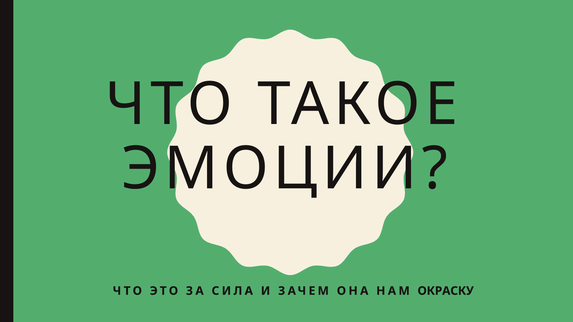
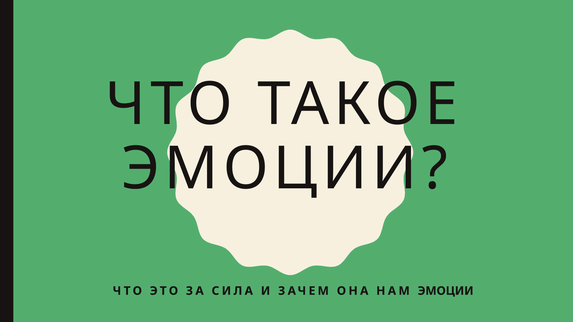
НАМ ОКРАСКУ: ОКРАСКУ -> ЭМОЦИИ (446, 291)
